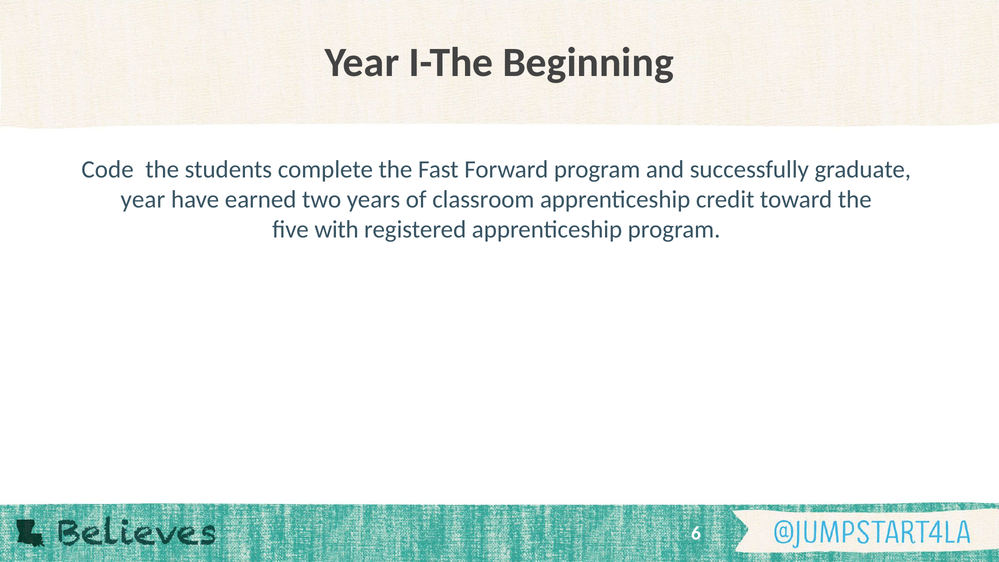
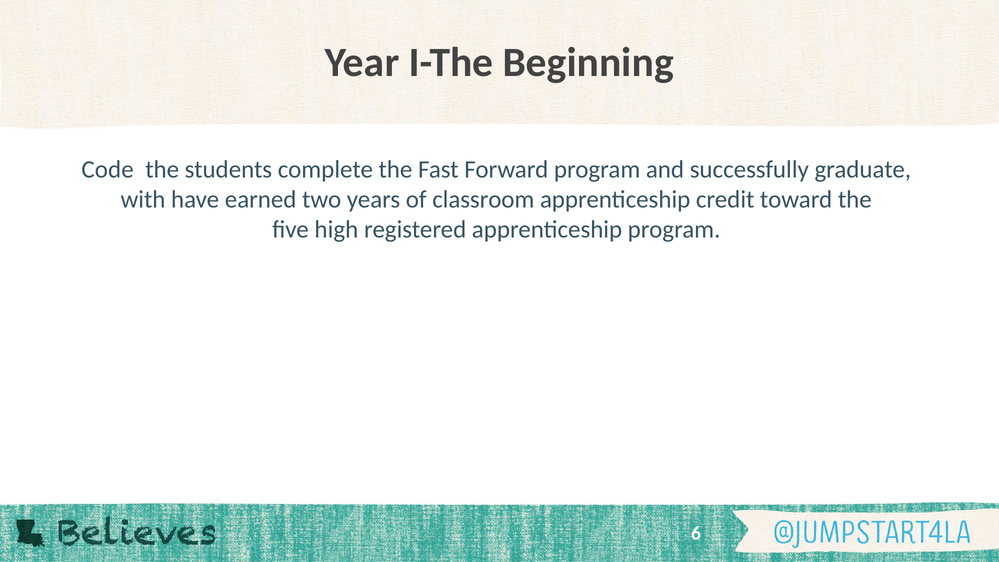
year: year -> with (143, 199)
with: with -> high (336, 229)
